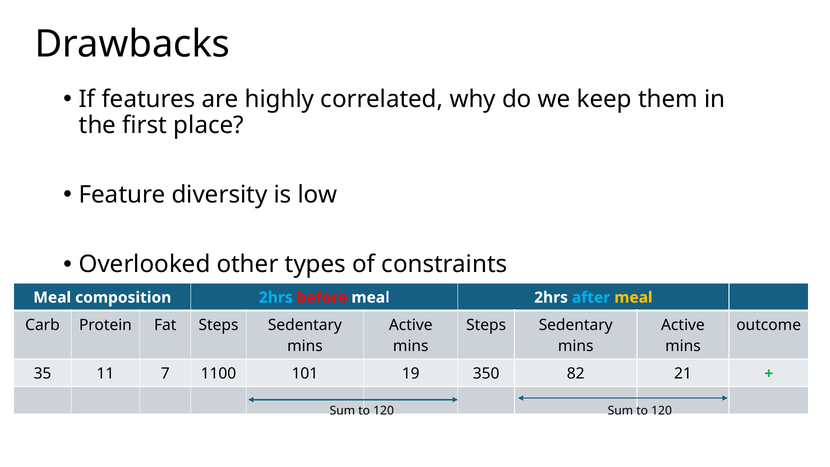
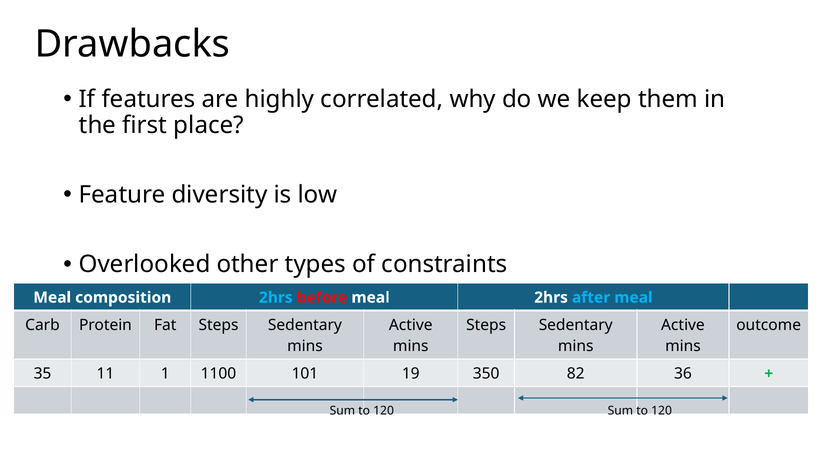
meal colour: yellow -> light blue (633, 297)
7: 7 -> 1 (165, 373)
21: 21 -> 36 (683, 373)
